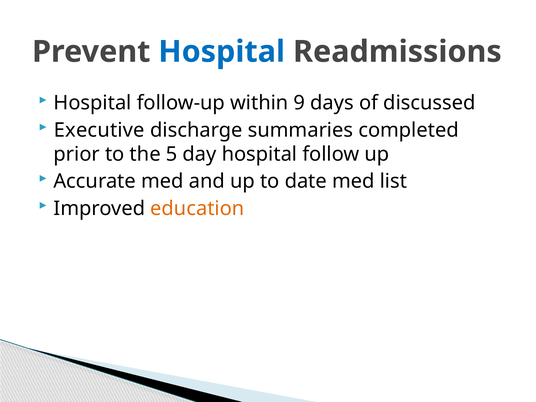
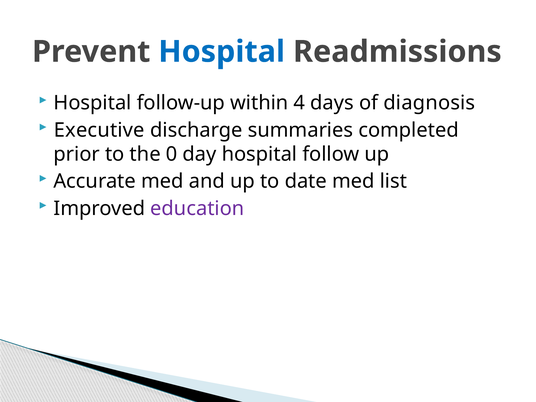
9: 9 -> 4 (299, 103)
discussed: discussed -> diagnosis (429, 103)
5: 5 -> 0 (172, 154)
education colour: orange -> purple (197, 208)
